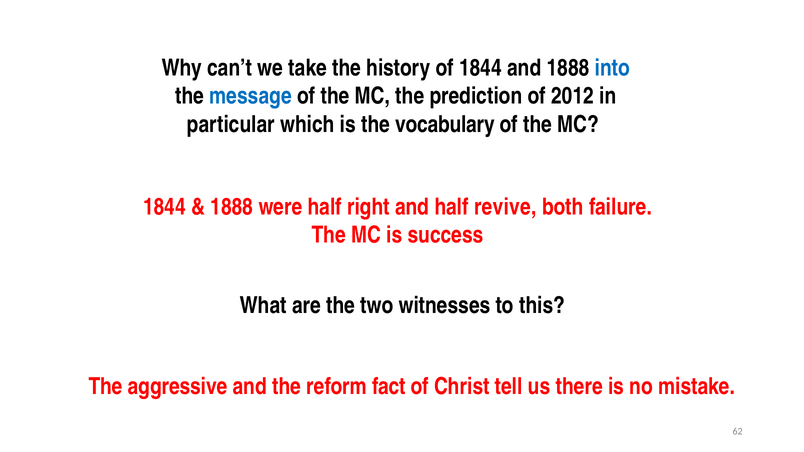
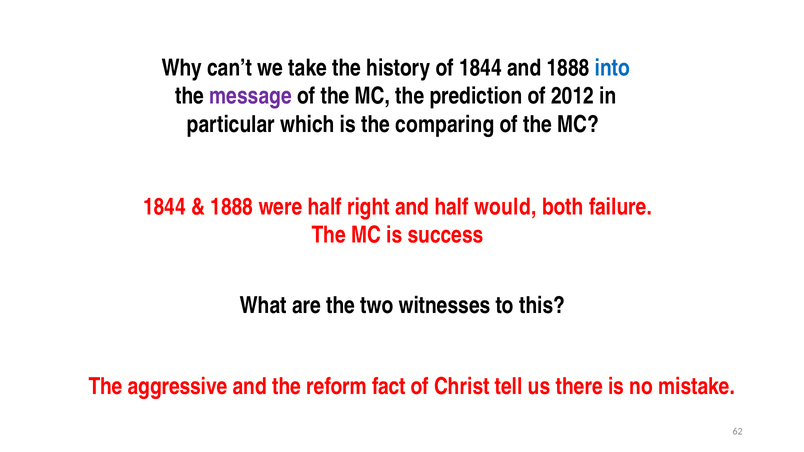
message colour: blue -> purple (251, 96)
vocabulary: vocabulary -> comparing (445, 124)
revive: revive -> would (505, 207)
